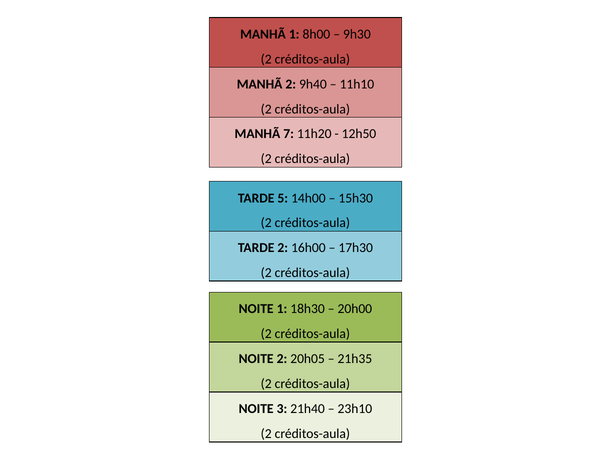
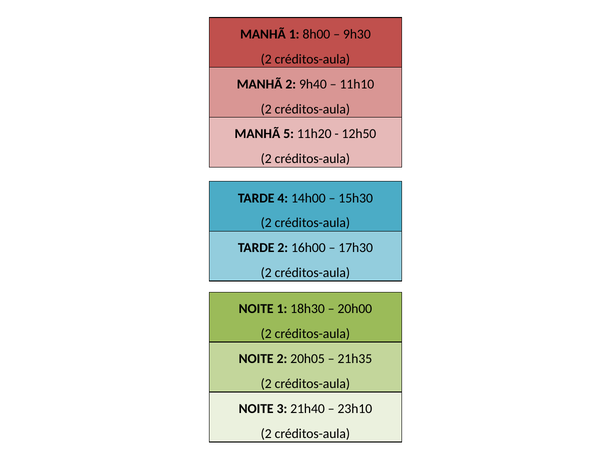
7: 7 -> 5 (289, 134)
5: 5 -> 4 (283, 198)
